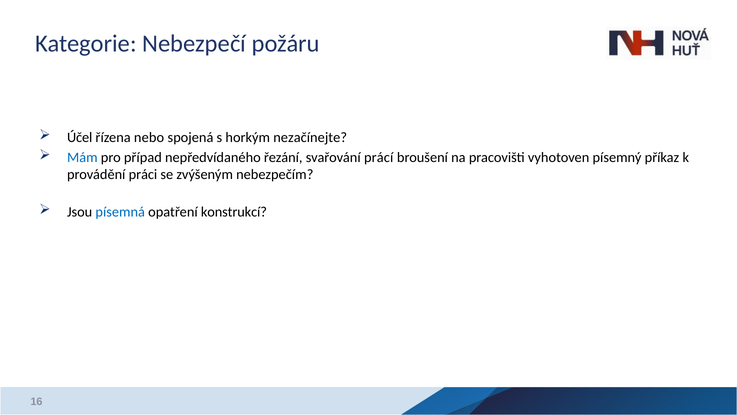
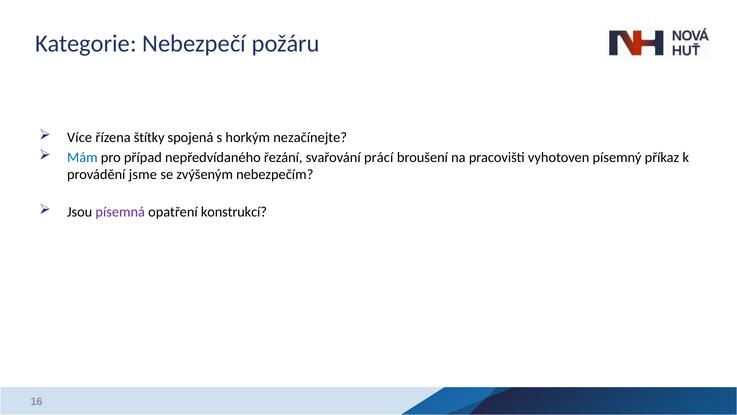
Účel: Účel -> Více (80, 137)
nebo: nebo -> štítky (149, 137)
práci: práci -> jsme (143, 175)
písemná colour: blue -> purple (120, 212)
